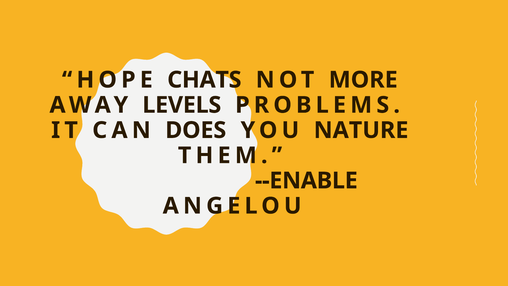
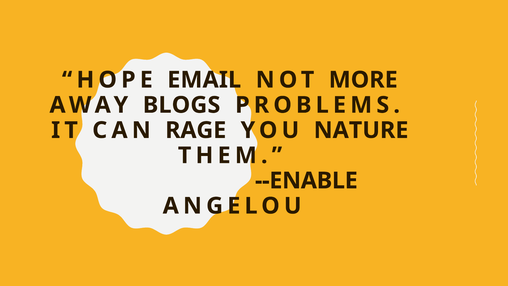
CHATS: CHATS -> EMAIL (204, 80)
LEVELS: LEVELS -> BLOGS (182, 105)
DOES: DOES -> RAGE (196, 130)
